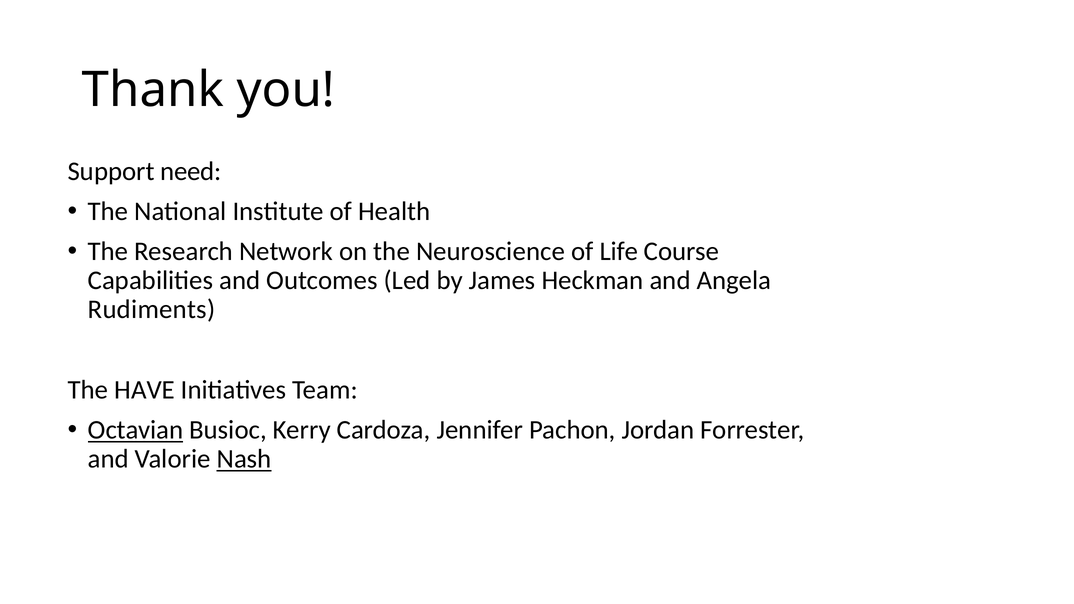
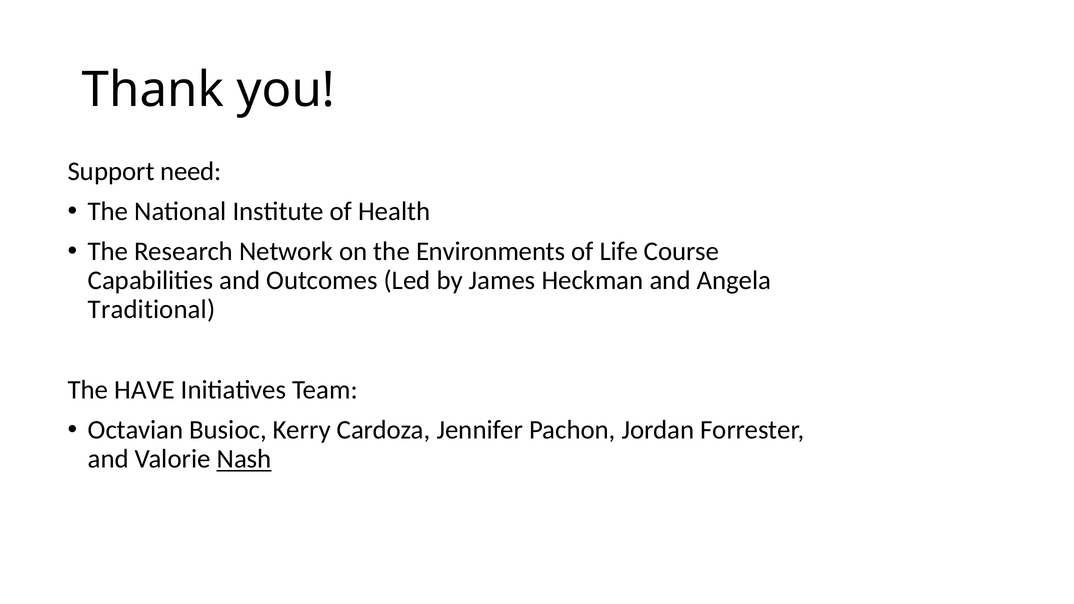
Neuroscience: Neuroscience -> Environments (491, 252)
Rudiments: Rudiments -> Traditional (152, 310)
Octavian underline: present -> none (136, 430)
